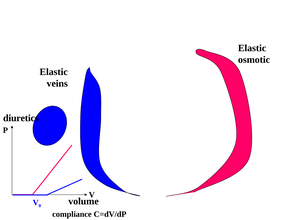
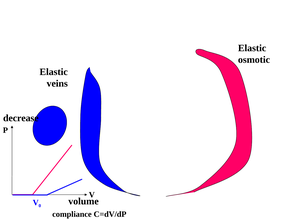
diuretics: diuretics -> decrease (21, 118)
